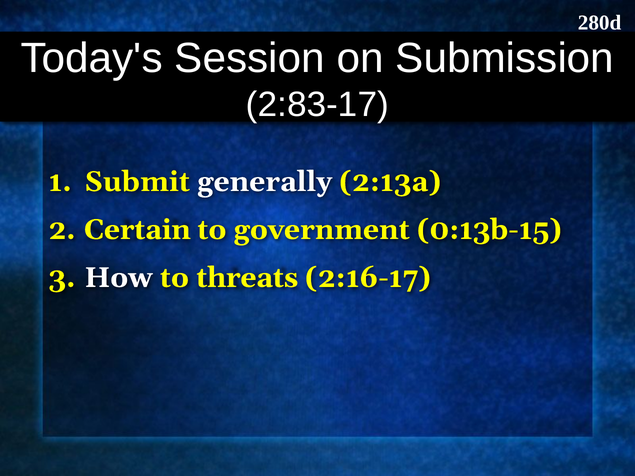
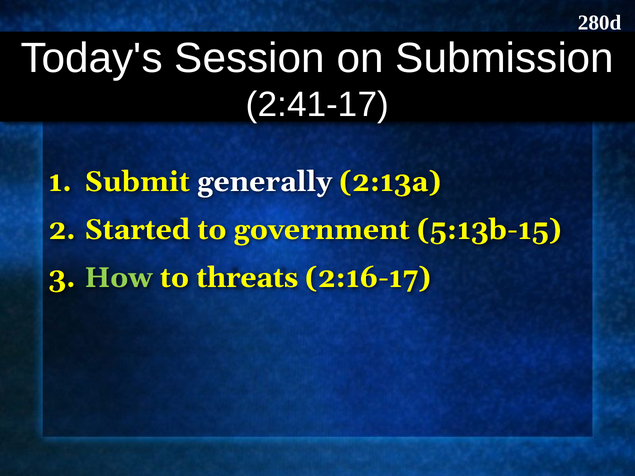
2:83-17: 2:83-17 -> 2:41-17 (317, 105)
Certain: Certain -> Started (137, 230)
0:13b-15: 0:13b-15 -> 5:13b-15 (489, 230)
How colour: white -> light green (119, 278)
